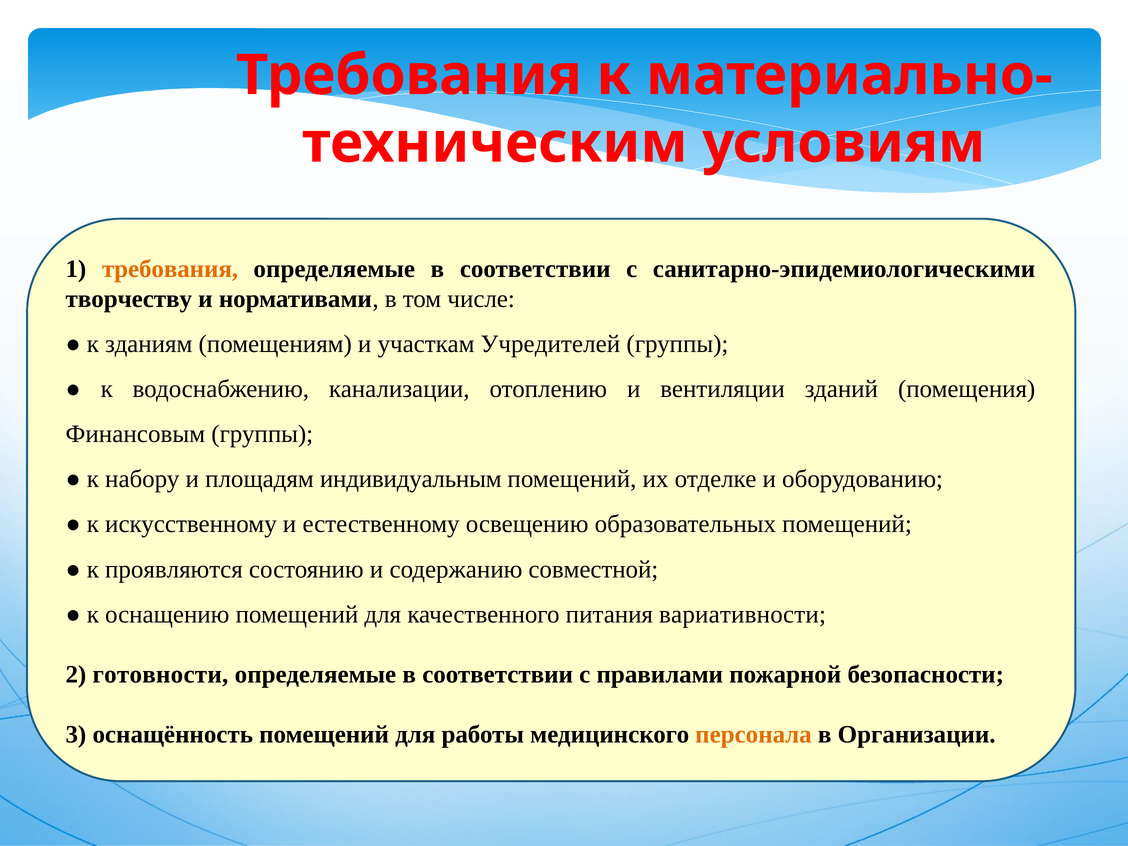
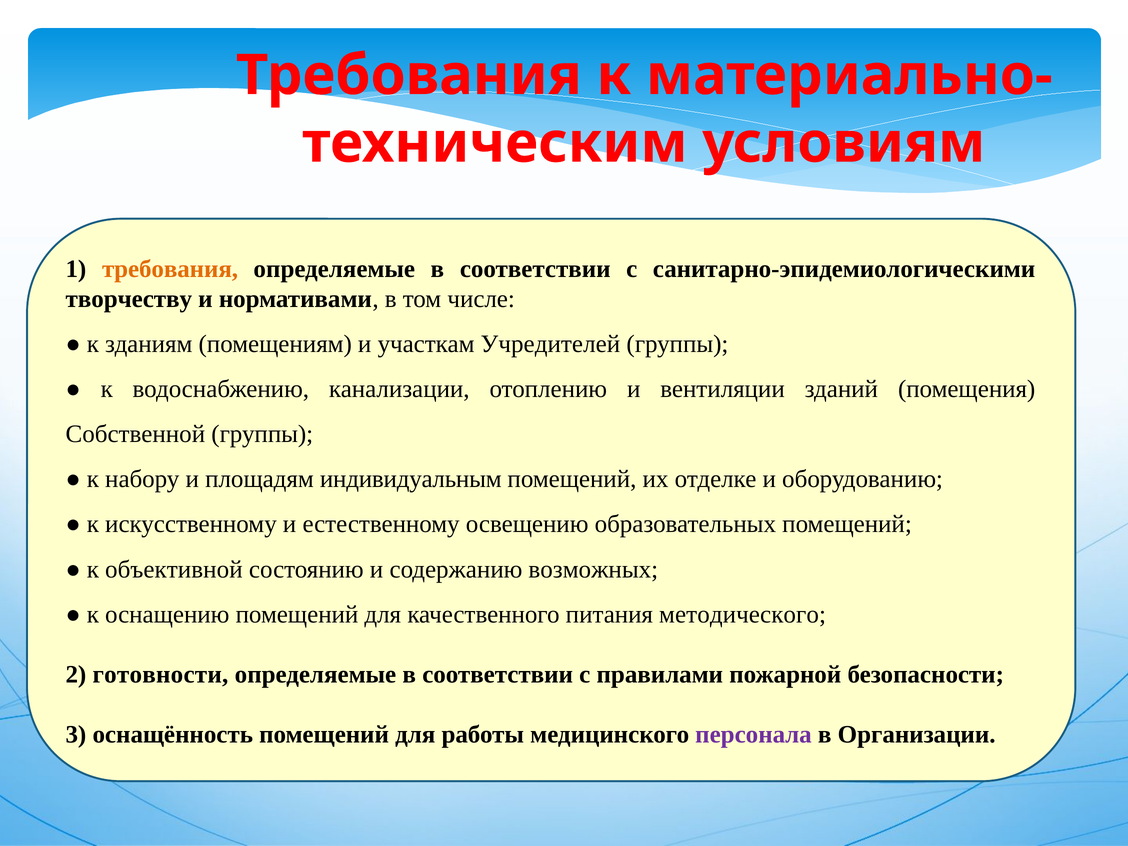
Финансовым: Финансовым -> Собственной (135, 434)
проявляются: проявляются -> объективной (174, 569)
совместной: совместной -> возможных (593, 569)
вариативности: вариативности -> методического (743, 614)
персонала colour: orange -> purple (753, 735)
